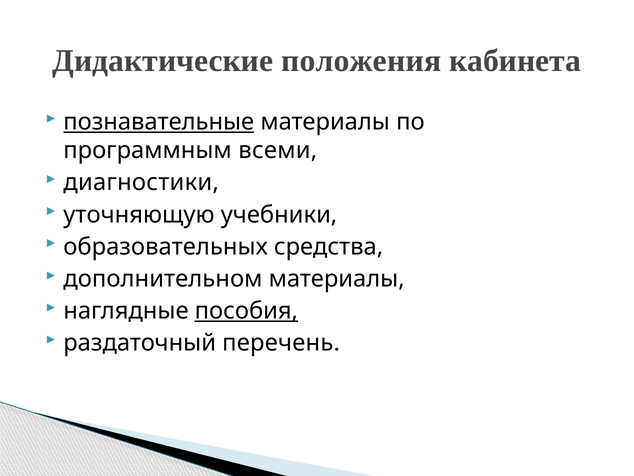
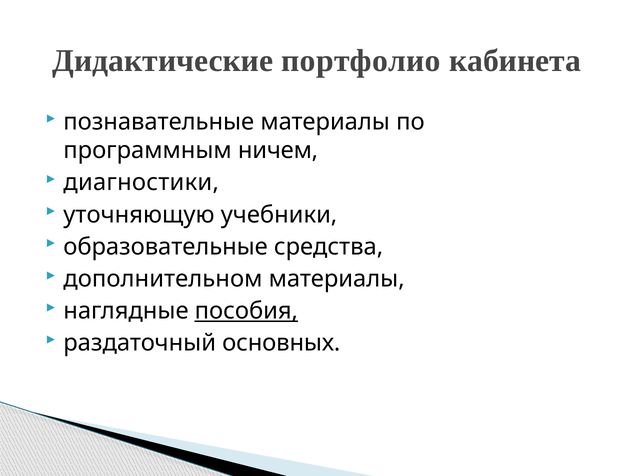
положения: положения -> портфолио (361, 61)
познавательные underline: present -> none (159, 122)
всеми: всеми -> ничем (278, 150)
образовательных: образовательных -> образовательные (166, 247)
перечень: перечень -> основных (281, 343)
